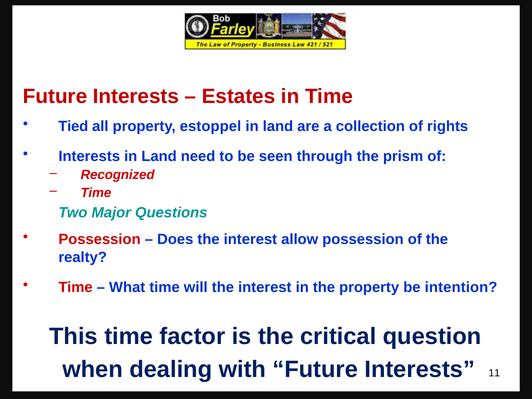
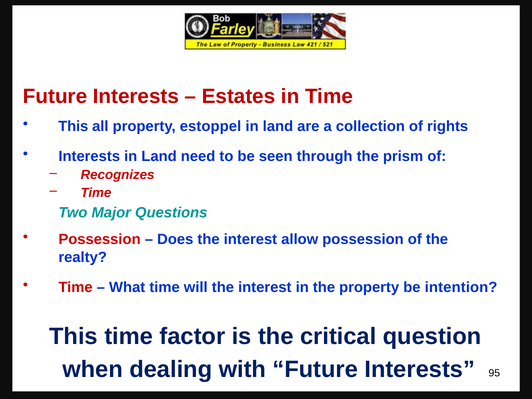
Tied: Tied -> This (73, 126)
Recognized: Recognized -> Recognizes (118, 175)
11: 11 -> 95 (494, 373)
